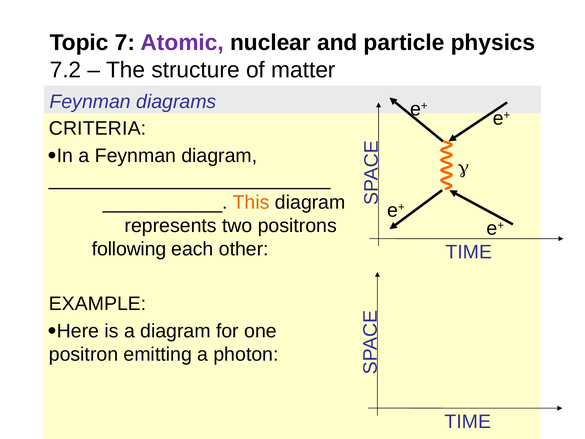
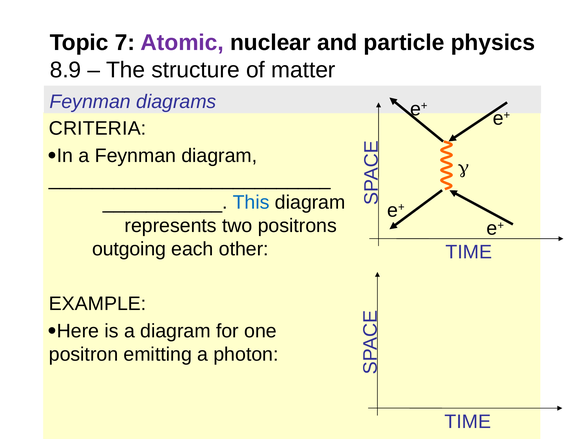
7.2: 7.2 -> 8.9 (66, 70)
This colour: orange -> blue (251, 202)
following: following -> outgoing (129, 249)
